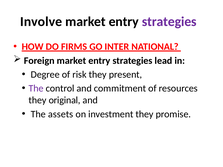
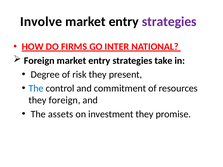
lead: lead -> take (164, 61)
The colour: purple -> blue (36, 88)
they original: original -> foreign (64, 100)
